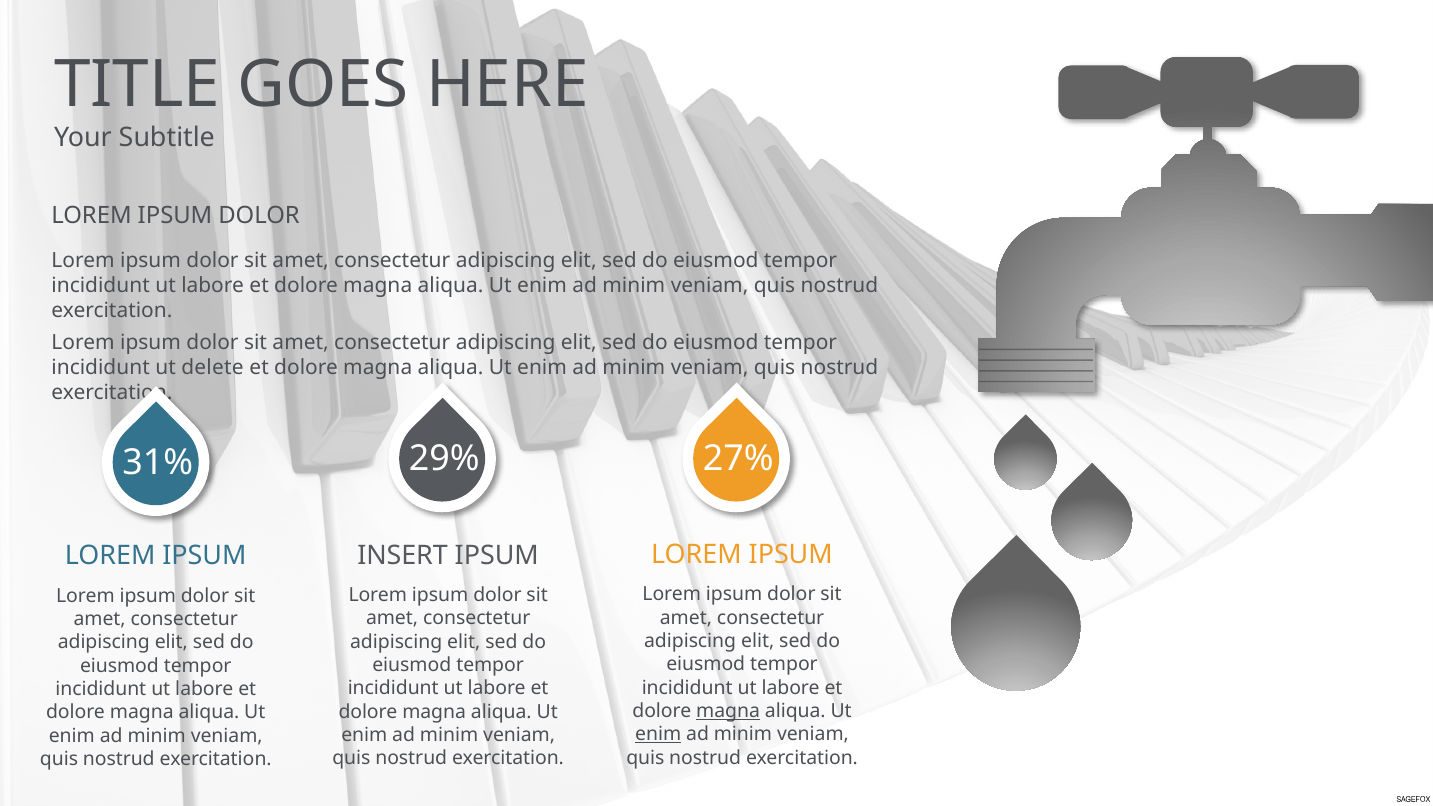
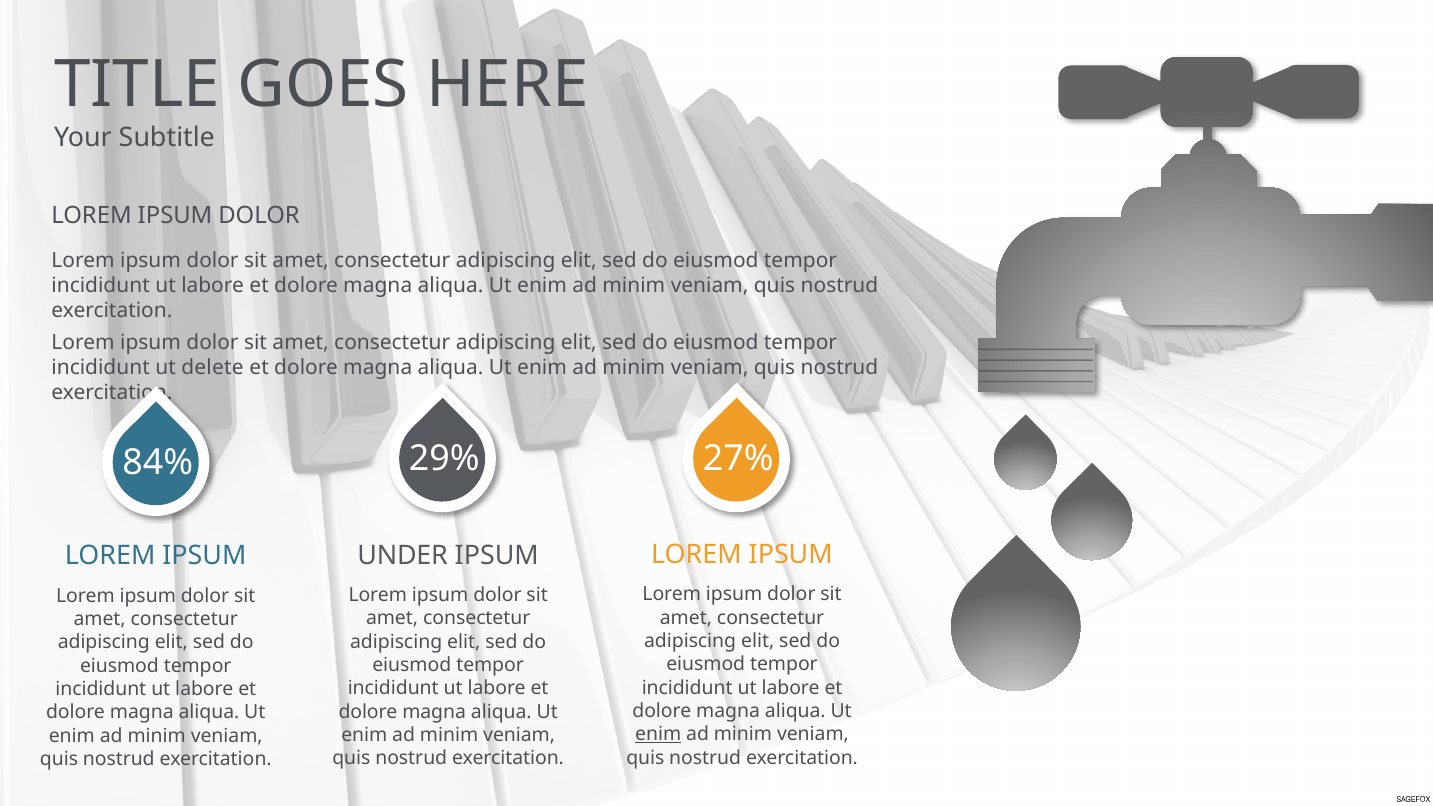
31%: 31% -> 84% (158, 463)
INSERT: INSERT -> UNDER (403, 555)
magna underline: present -> none (728, 711)
